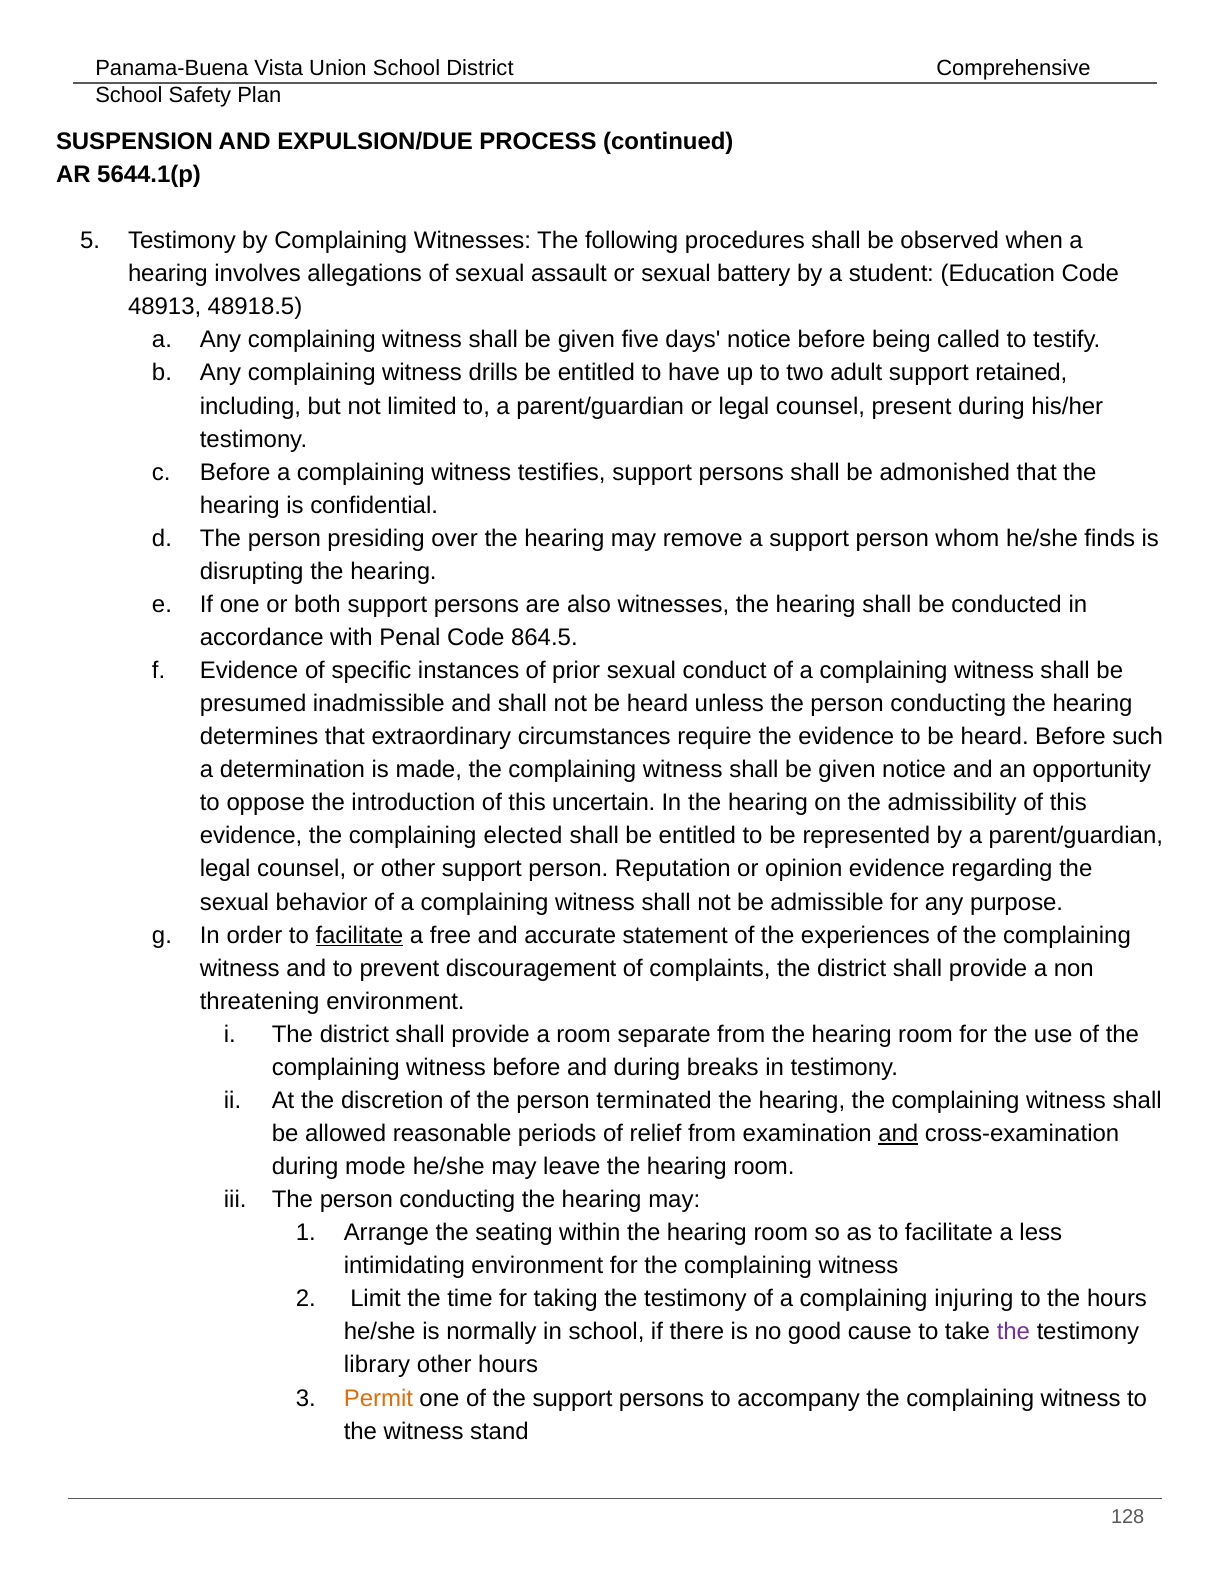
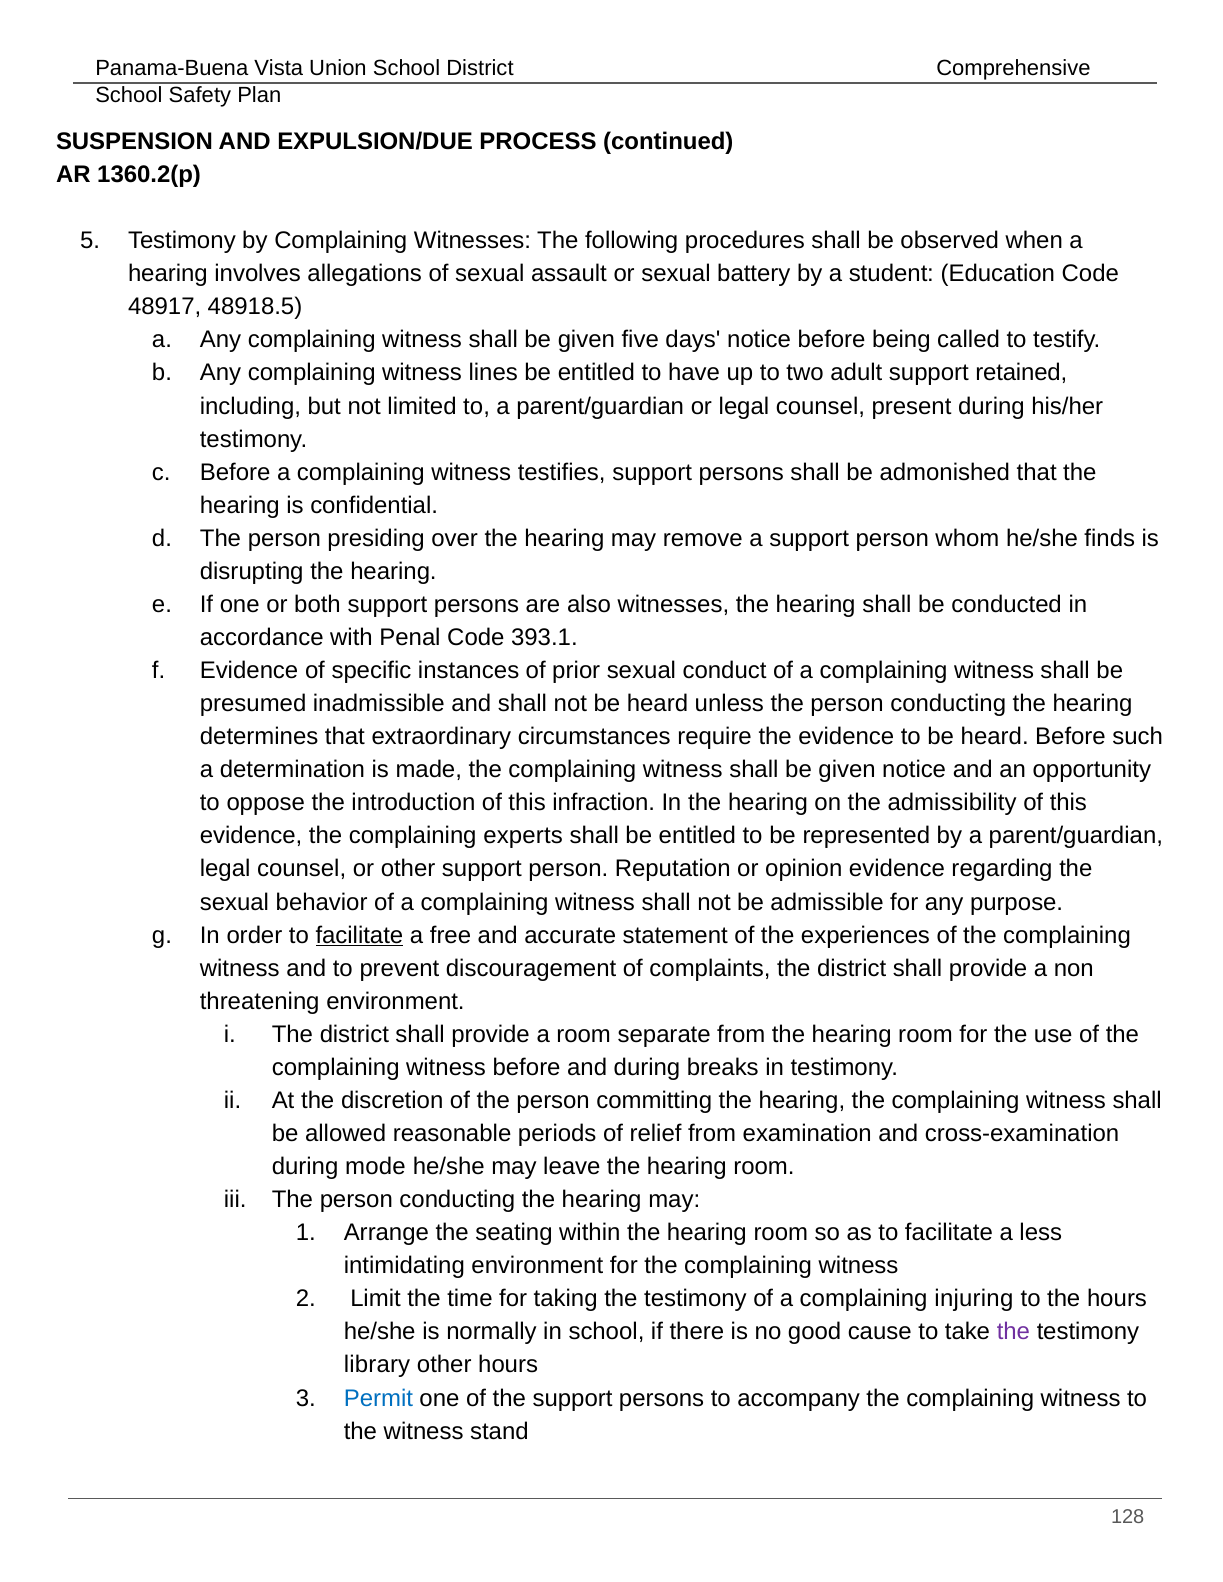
5644.1(p: 5644.1(p -> 1360.2(p (149, 175)
48913: 48913 -> 48917 (165, 307)
drills: drills -> lines (493, 373)
864.5: 864.5 -> 393.1 (544, 638)
uncertain: uncertain -> infraction (604, 803)
elected: elected -> experts (523, 836)
terminated: terminated -> committing (654, 1101)
and underline: present -> none (898, 1134)
Permit colour: orange -> blue (378, 1399)
